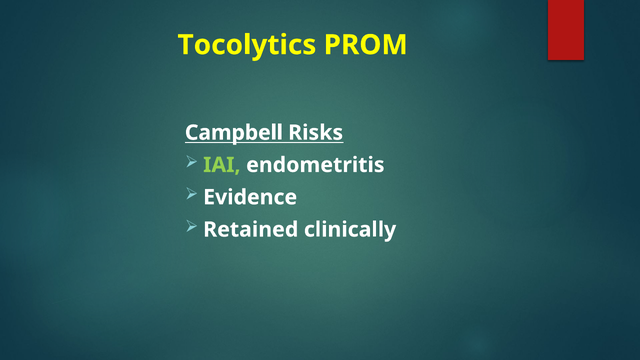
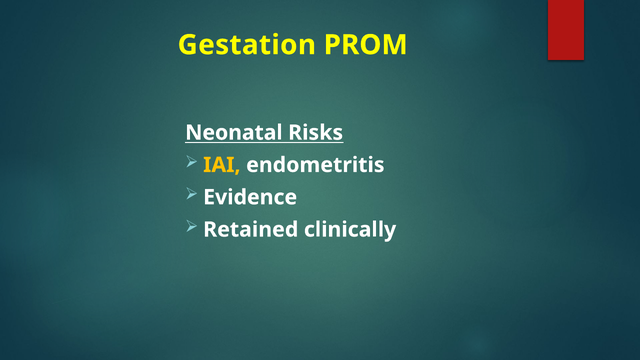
Tocolytics: Tocolytics -> Gestation (247, 45)
Campbell: Campbell -> Neonatal (234, 133)
IAI colour: light green -> yellow (222, 165)
